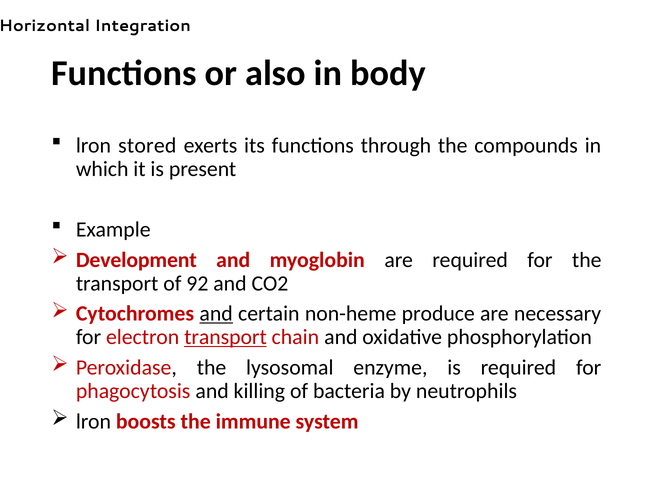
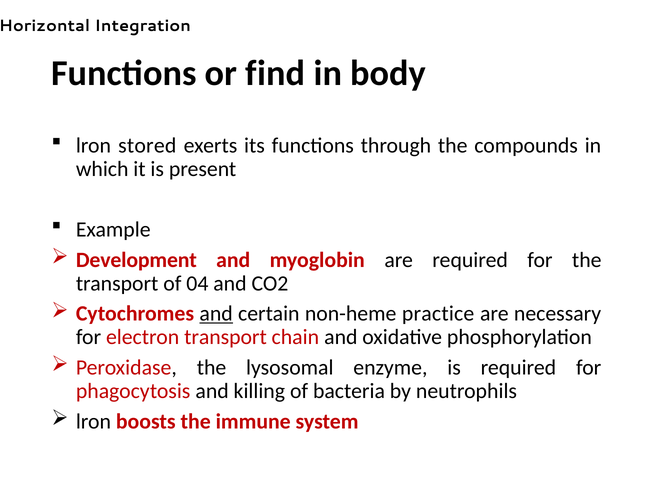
also: also -> find (275, 73)
92: 92 -> 04 (197, 283)
produce: produce -> practice (438, 314)
transport underline: present -> none (225, 337)
